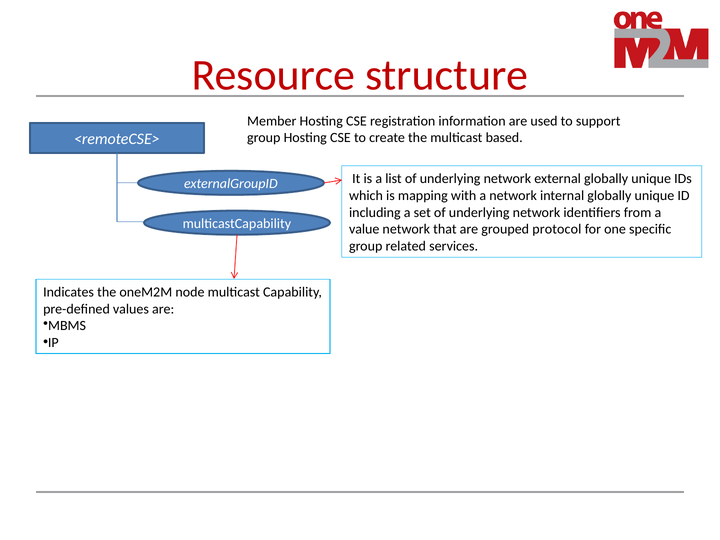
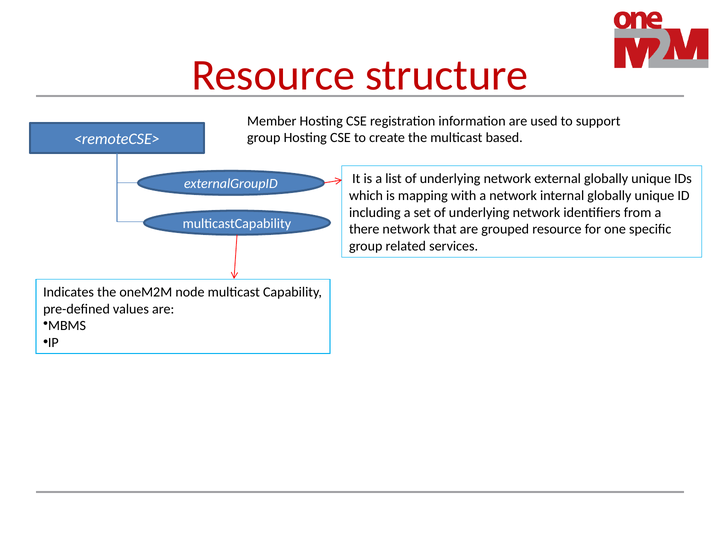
value: value -> there (364, 229)
grouped protocol: protocol -> resource (557, 229)
